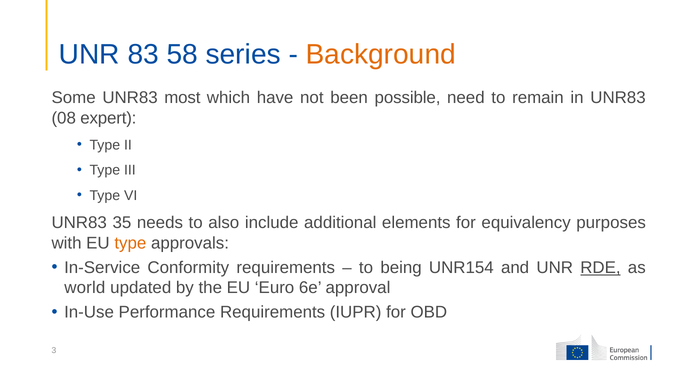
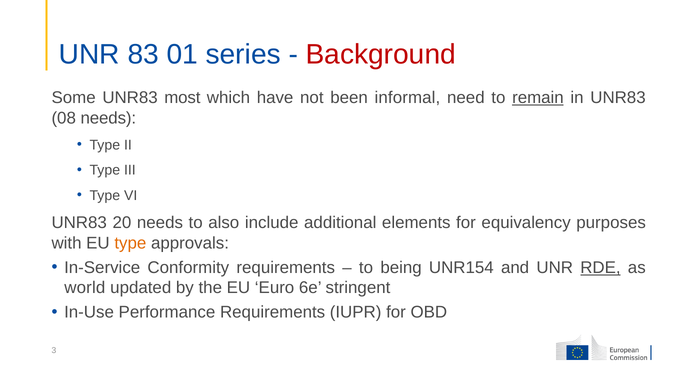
58: 58 -> 01 (182, 55)
Background colour: orange -> red (381, 55)
possible: possible -> informal (407, 98)
remain underline: none -> present (538, 98)
08 expert: expert -> needs (108, 118)
35: 35 -> 20 (122, 223)
approval: approval -> stringent (358, 288)
